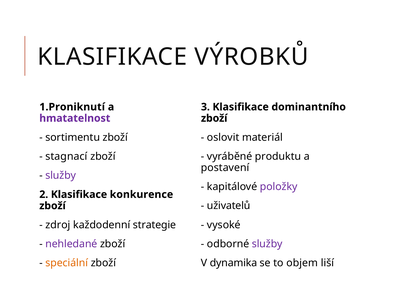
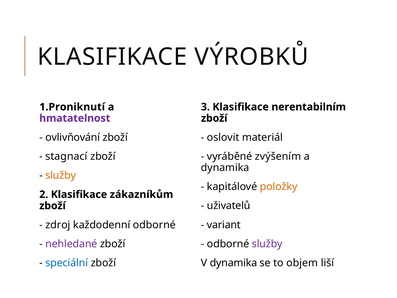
dominantního: dominantního -> nerentabilním (309, 107)
sortimentu: sortimentu -> ovlivňování (73, 137)
produktu: produktu -> zvýšením (278, 156)
postavení: postavení -> dynamika (225, 168)
služby colour: purple -> orange (61, 175)
položky colour: purple -> orange (279, 187)
konkurence: konkurence -> zákazníkům (141, 194)
každodenní strategie: strategie -> odborné (154, 225)
vysoké: vysoké -> variant (224, 225)
speciální colour: orange -> blue (67, 263)
